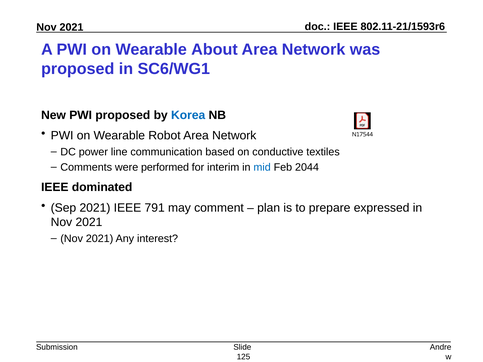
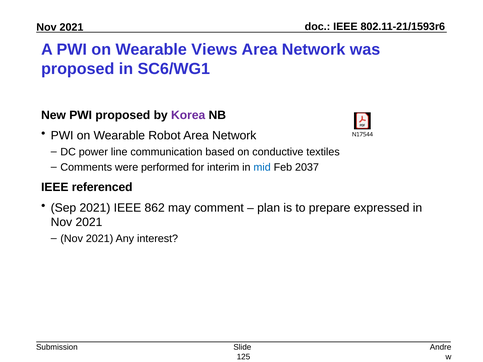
About: About -> Views (214, 49)
Korea colour: blue -> purple (188, 115)
2044: 2044 -> 2037 (307, 168)
dominated: dominated -> referenced (102, 187)
791: 791 -> 862 (155, 208)
